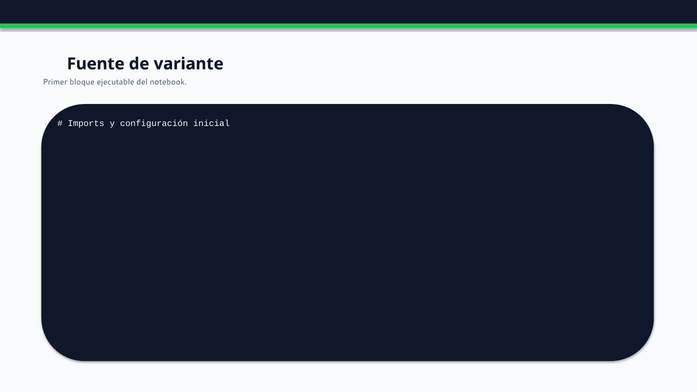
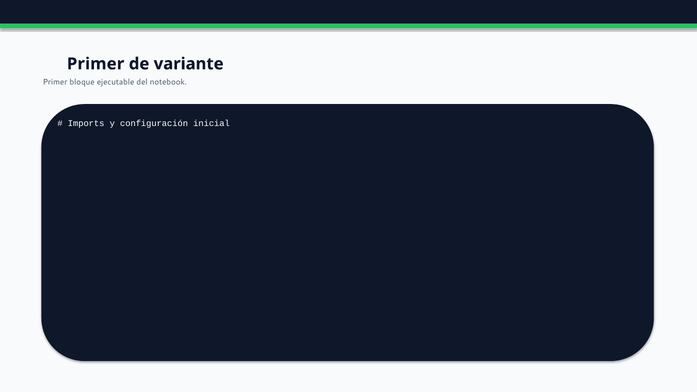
Fuente: Fuente -> Primer (96, 64)
